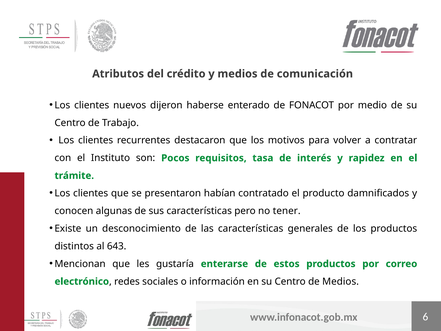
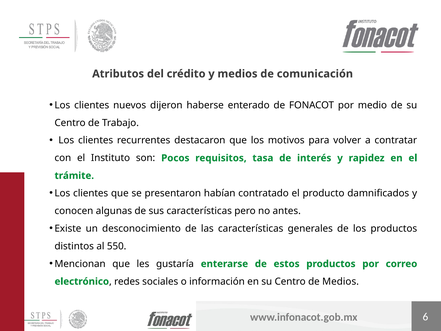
tener: tener -> antes (287, 211)
643: 643 -> 550 (117, 246)
